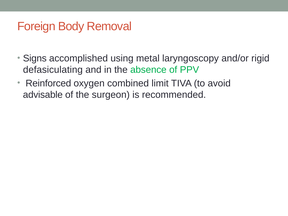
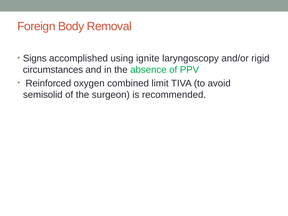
metal: metal -> ignite (148, 58)
defasiculating: defasiculating -> circumstances (53, 70)
advisable: advisable -> semisolid (43, 95)
